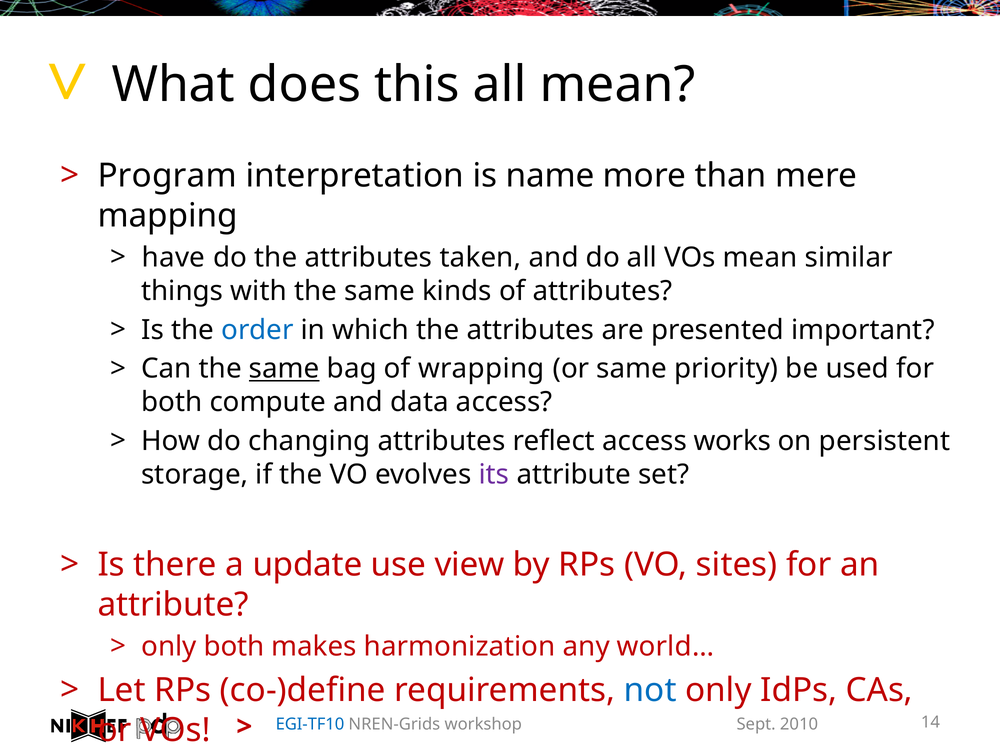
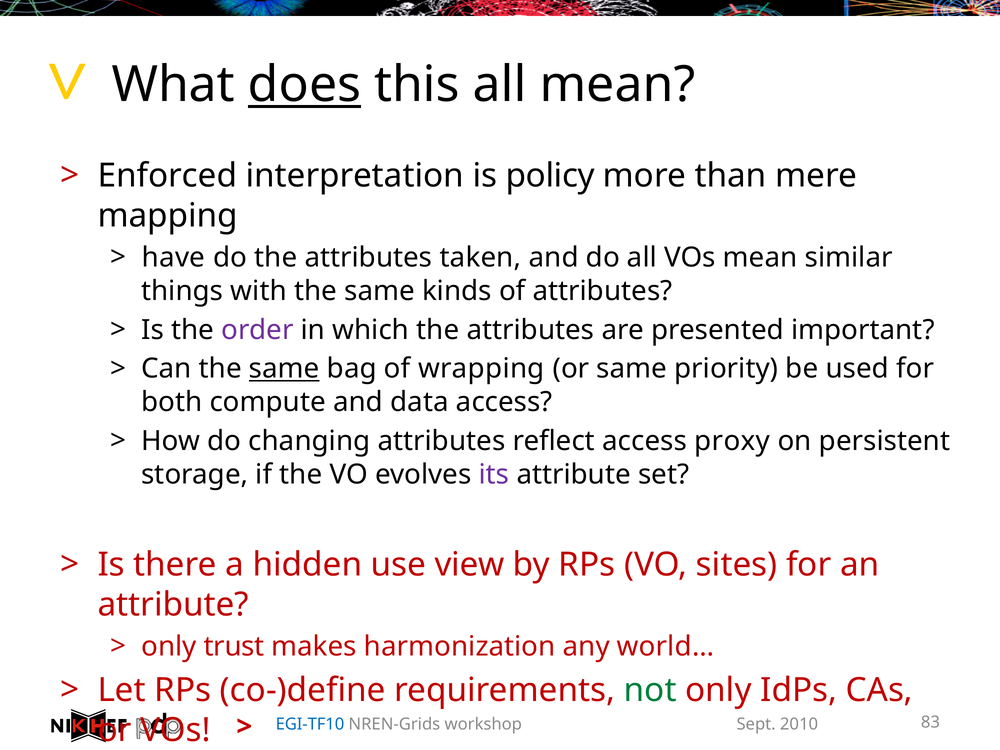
does underline: none -> present (305, 85)
Program: Program -> Enforced (167, 176)
name: name -> policy (550, 176)
order colour: blue -> purple (257, 330)
works: works -> proxy (732, 441)
update: update -> hidden (307, 565)
only both: both -> trust (234, 647)
not colour: blue -> green (650, 690)
14: 14 -> 83 (930, 722)
